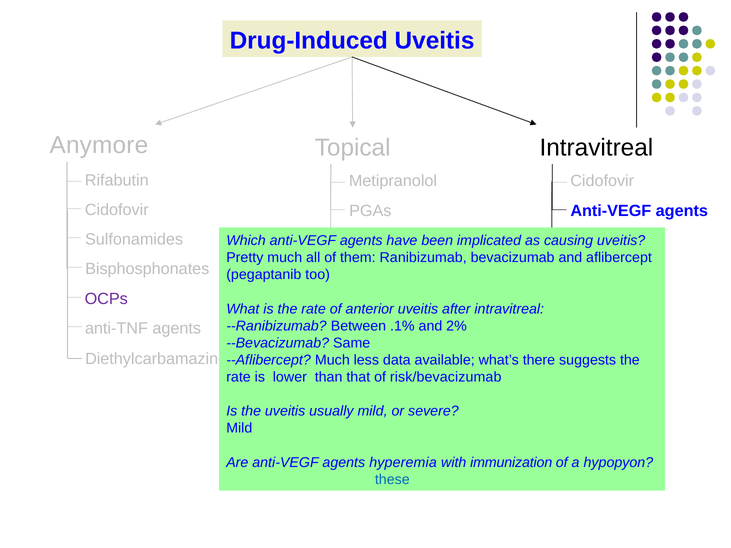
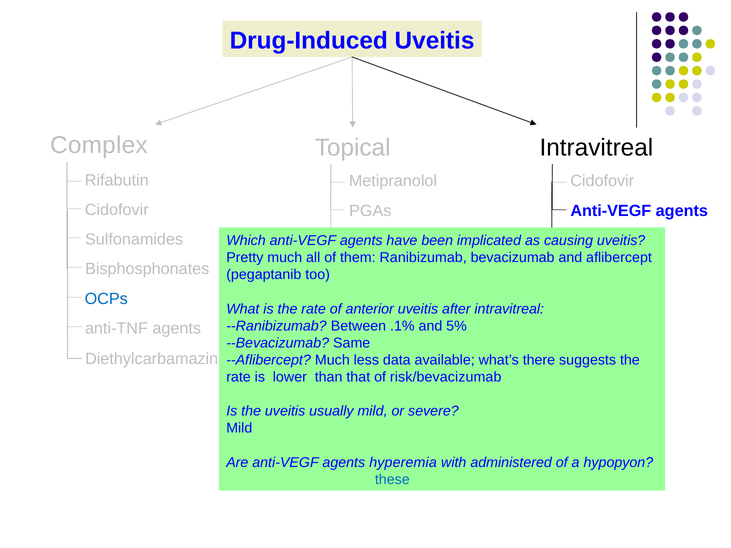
Anymore: Anymore -> Complex (99, 146)
OCPs colour: purple -> blue (106, 299)
2%: 2% -> 5% (457, 326)
immunization: immunization -> administered (511, 463)
